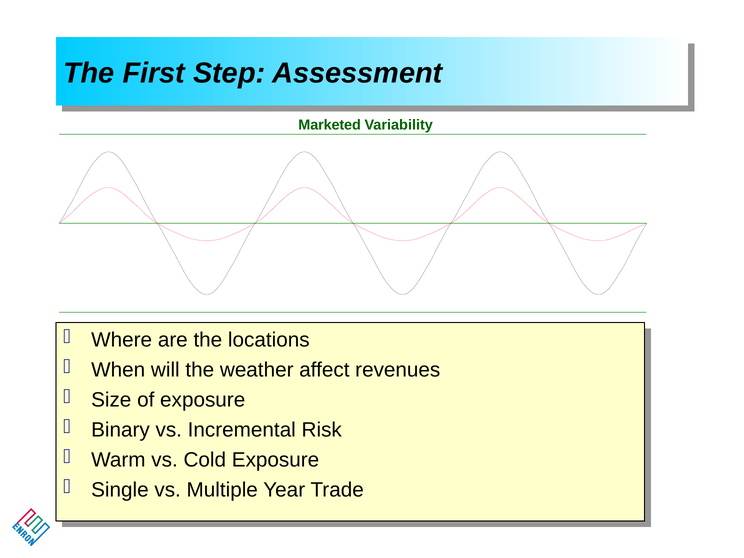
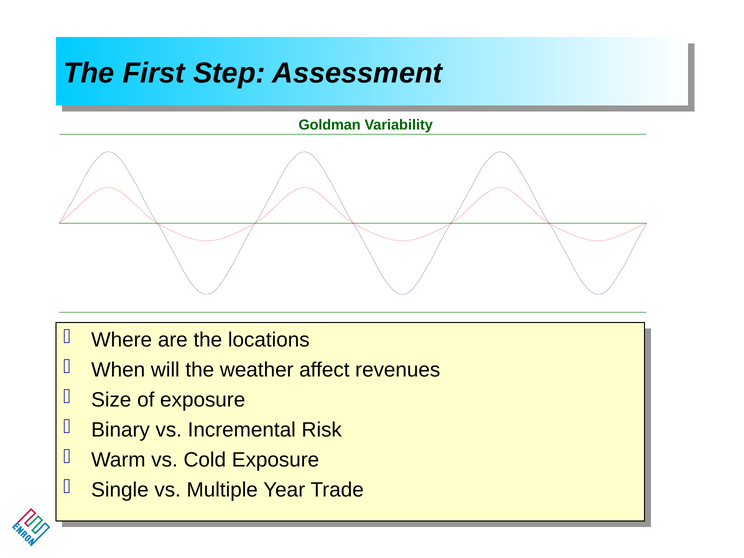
Marketed: Marketed -> Goldman (330, 125)
